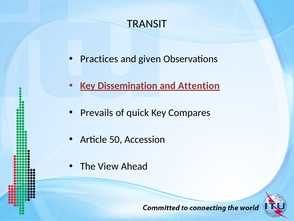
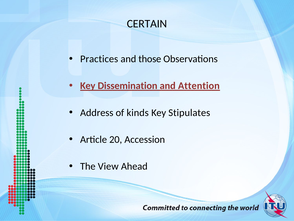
TRANSIT: TRANSIT -> CERTAIN (147, 24)
given: given -> those (150, 59)
Prevails: Prevails -> Address (97, 112)
quick: quick -> kinds (138, 112)
Compares: Compares -> Stipulates (189, 112)
50: 50 -> 20 (116, 139)
